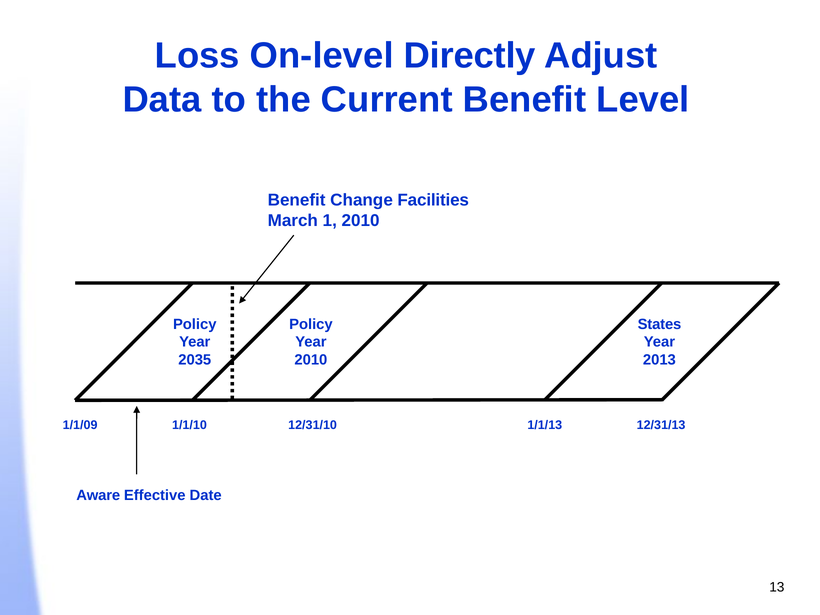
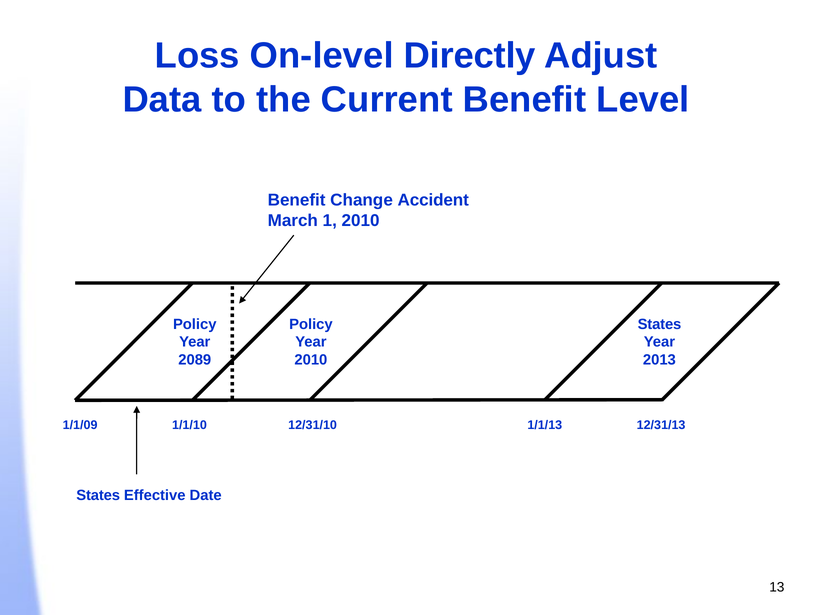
Facilities: Facilities -> Accident (433, 200)
2035: 2035 -> 2089 (195, 360)
Aware: Aware -> States (98, 495)
